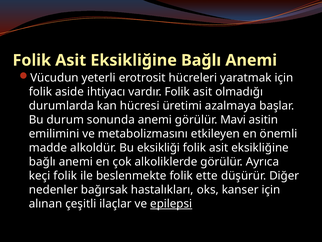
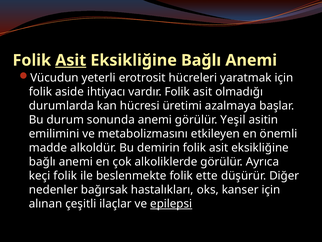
Asit underline: none -> present (71, 60)
Mavi: Mavi -> Yeşil (233, 120)
eksikliği: eksikliği -> demirin (158, 147)
